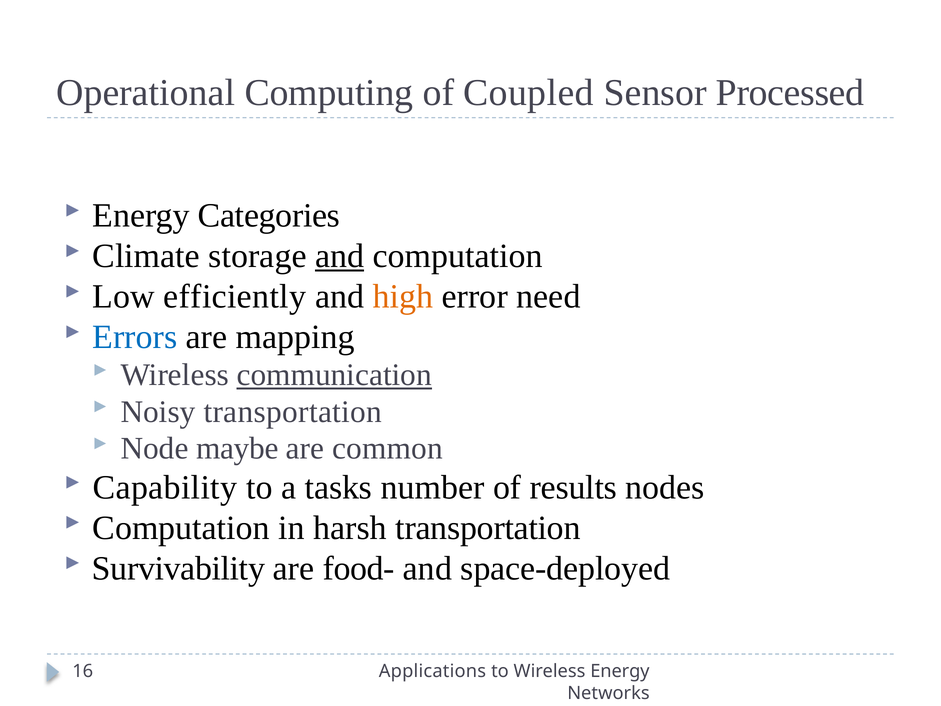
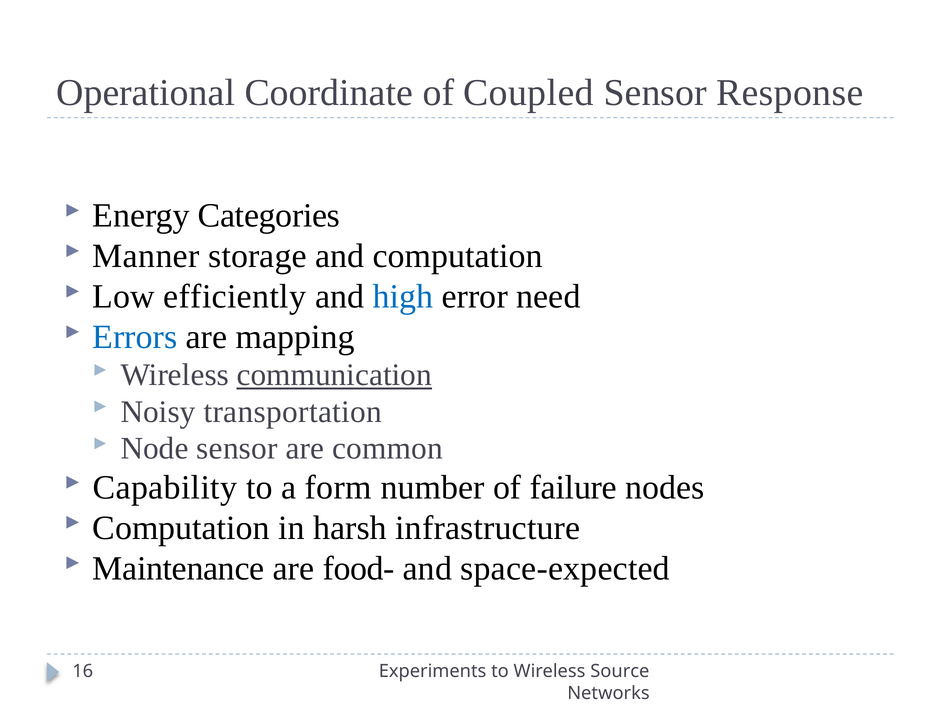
Computing: Computing -> Coordinate (329, 93)
Processed: Processed -> Response (790, 93)
Climate: Climate -> Manner (146, 256)
and underline: present -> none (340, 256)
high colour: orange -> blue (403, 296)
Node maybe: maybe -> sensor (237, 448)
tasks: tasks -> form (338, 487)
results: results -> failure (573, 487)
harsh transportation: transportation -> infrastructure (488, 528)
Survivability: Survivability -> Maintenance (178, 568)
space-deployed: space-deployed -> space-expected (565, 568)
Applications: Applications -> Experiments (433, 671)
Wireless Energy: Energy -> Source (620, 671)
